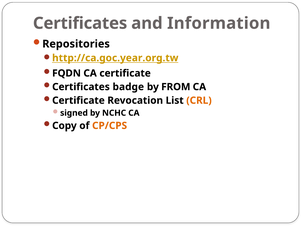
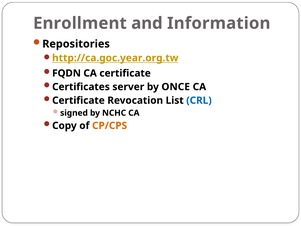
Certificates: Certificates -> Enrollment (80, 23)
badge: badge -> server (128, 87)
FROM: FROM -> ONCE (176, 87)
CRL colour: orange -> blue (199, 100)
